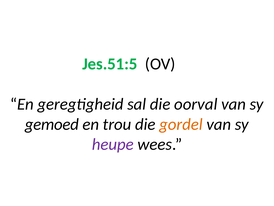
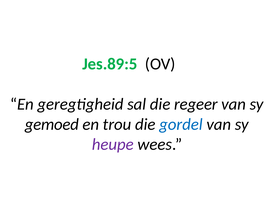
Jes.51:5: Jes.51:5 -> Jes.89:5 (110, 64)
oorval: oorval -> regeer (196, 104)
gordel colour: orange -> blue (181, 124)
